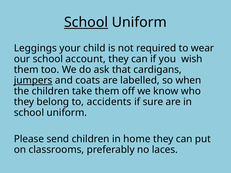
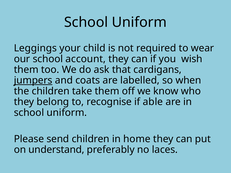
School underline: present -> none (86, 22)
accidents: accidents -> recognise (109, 102)
sure: sure -> able (153, 102)
classrooms: classrooms -> understand (56, 150)
